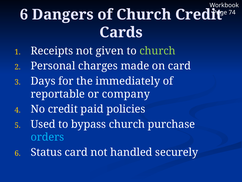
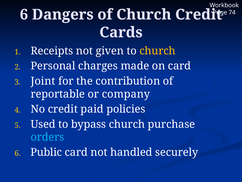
church colour: light green -> yellow (158, 51)
Days: Days -> Joint (43, 81)
immediately: immediately -> contribution (128, 81)
Status: Status -> Public (46, 152)
